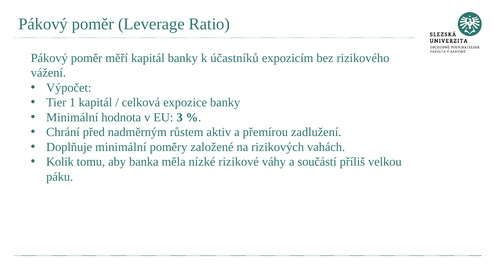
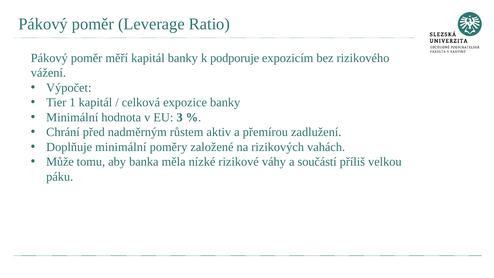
účastníků: účastníků -> podporuje (235, 58)
Kolik: Kolik -> Může (60, 162)
